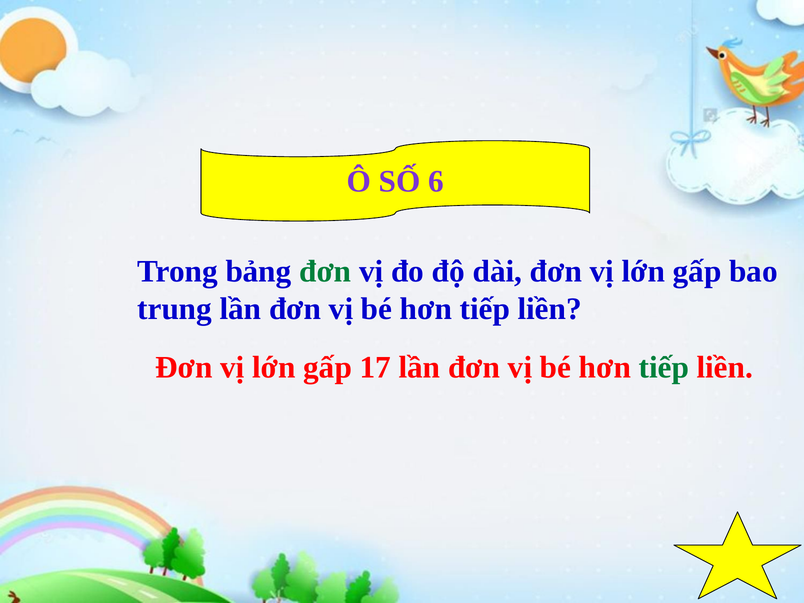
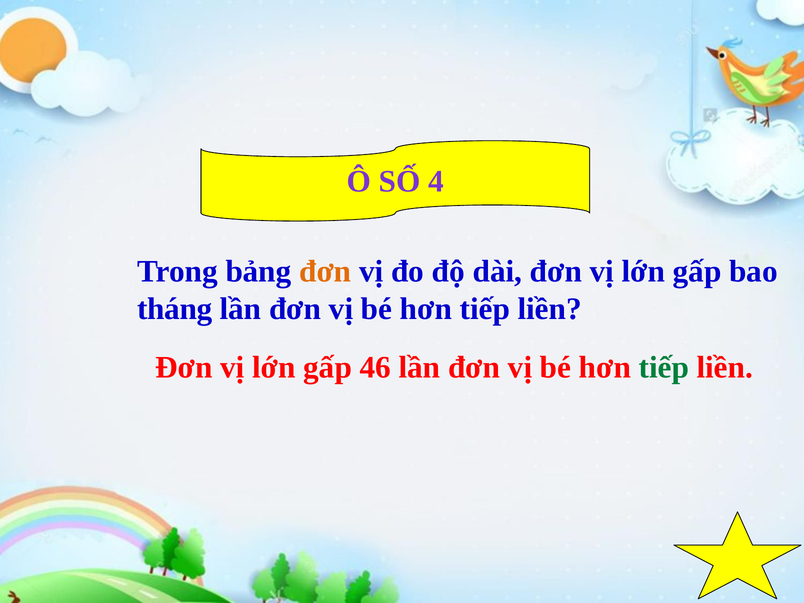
6: 6 -> 4 (436, 182)
đơn colour: green -> orange (325, 271)
trung: trung -> tháng (175, 309)
17: 17 -> 46 (375, 367)
